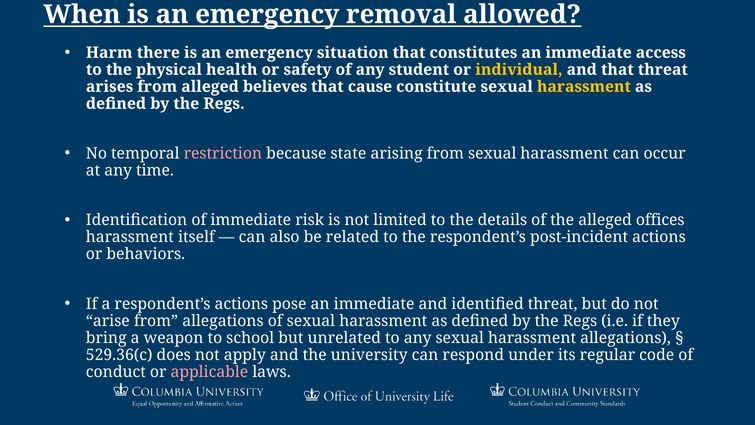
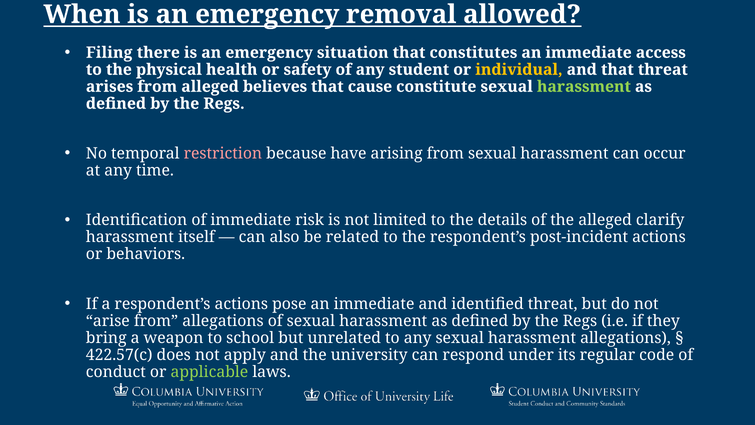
Harm: Harm -> Filing (109, 53)
harassment colour: yellow -> light green (584, 87)
state: state -> have (349, 153)
offices: offices -> clarify (660, 220)
529.36(c: 529.36(c -> 422.57(c (119, 355)
applicable colour: pink -> light green (209, 372)
